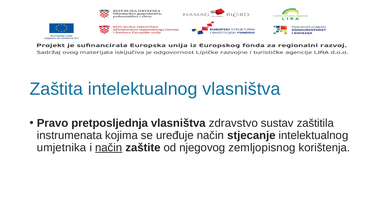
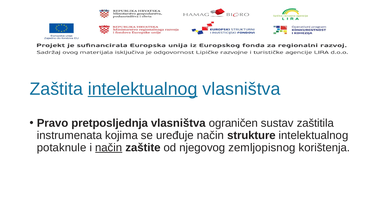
intelektualnog underline: none -> present (143, 89)
zdravstvo: zdravstvo -> ograničen (233, 123)
stjecanje: stjecanje -> strukture (251, 136)
umjetnika: umjetnika -> potaknule (62, 148)
